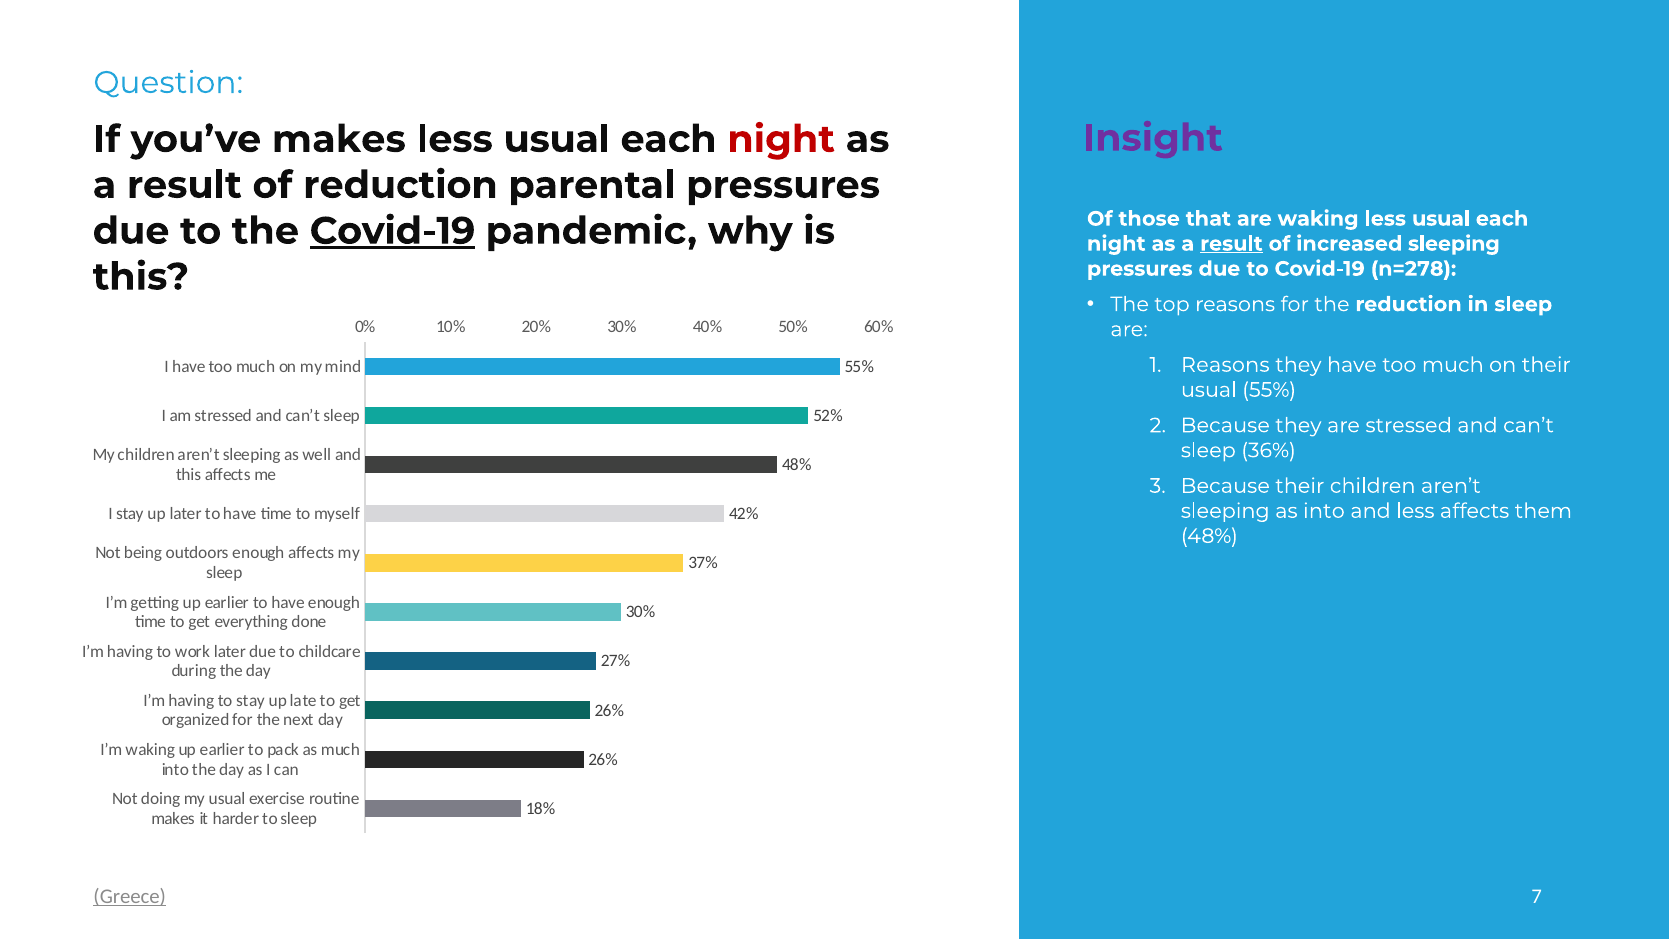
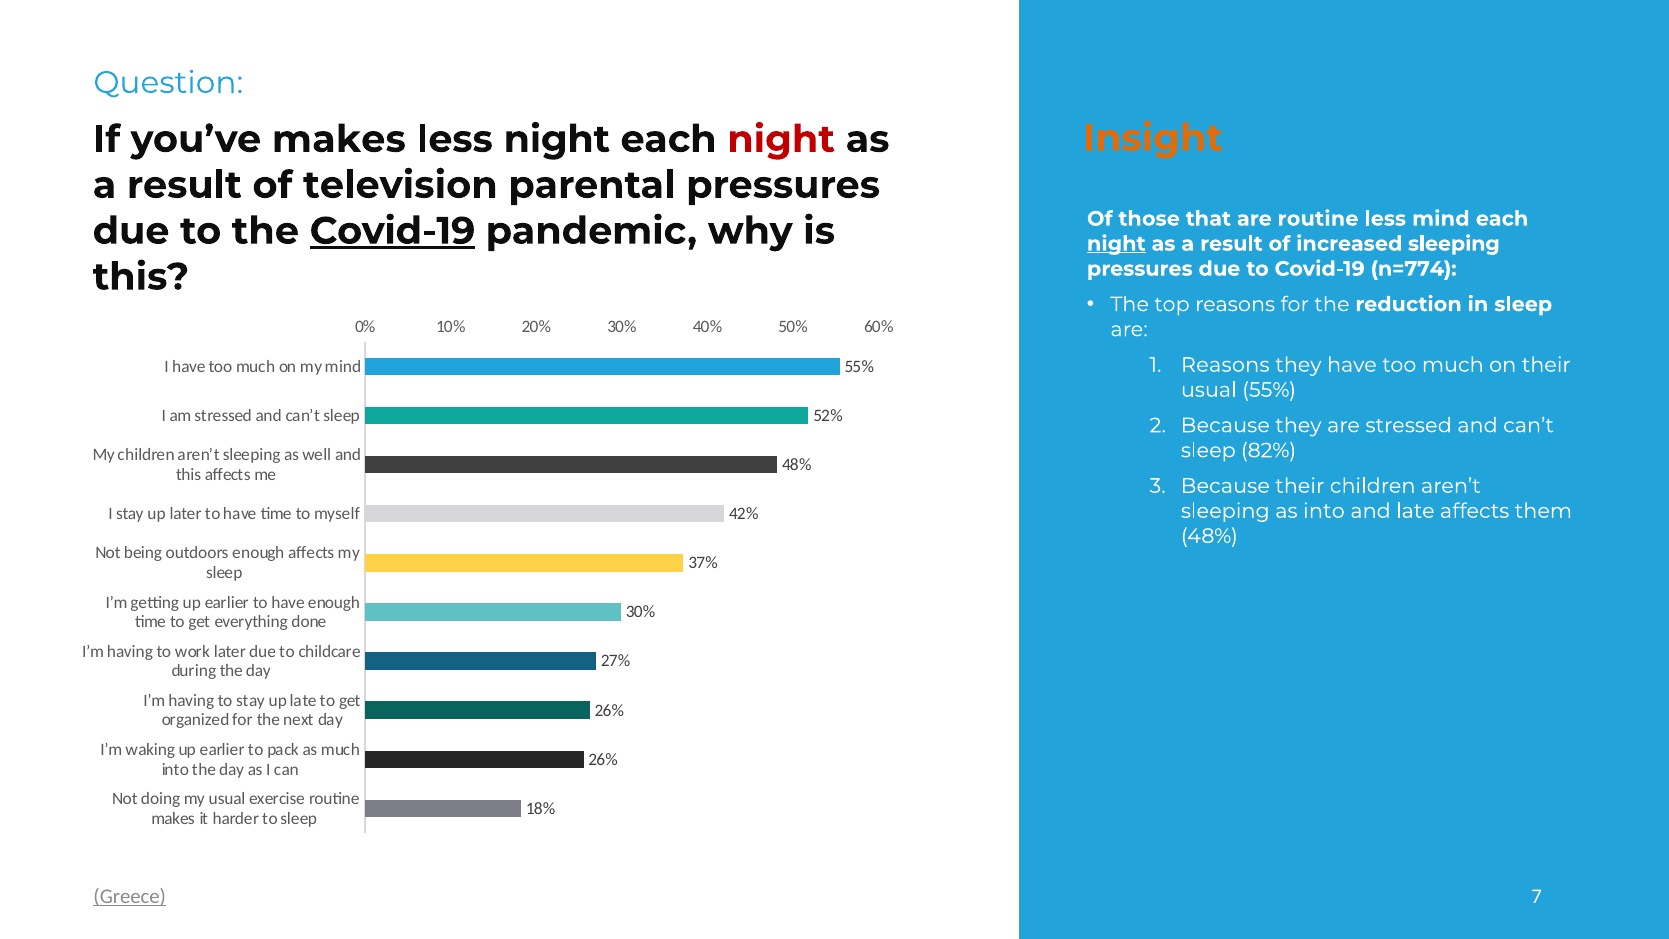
Insight colour: purple -> orange (1153, 138)
usual: usual -> night (557, 139)
of reduction: reduction -> television (400, 185)
are waking: waking -> routine (1318, 219)
usual: usual -> mind (1441, 219)
night underline: none -> present (1116, 244)
result underline: present -> none (1231, 244)
n=278: n=278 -> n=774 (1414, 269)
36%: 36% -> 82% (1269, 450)
and less: less -> late (1415, 511)
